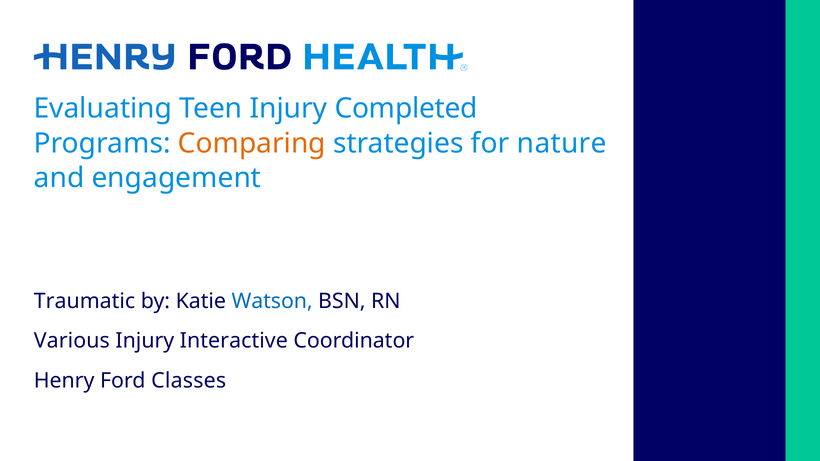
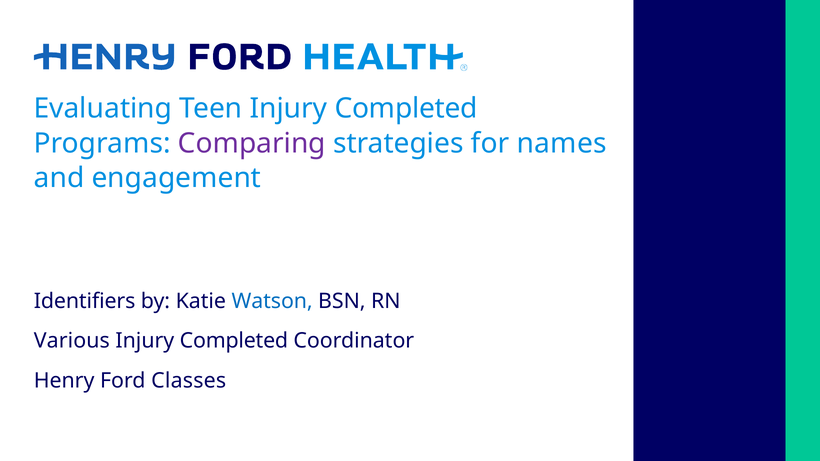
Comparing colour: orange -> purple (252, 143)
nature: nature -> names (562, 143)
Traumatic: Traumatic -> Identifiers (85, 301)
Interactive: Interactive -> Completed (234, 341)
